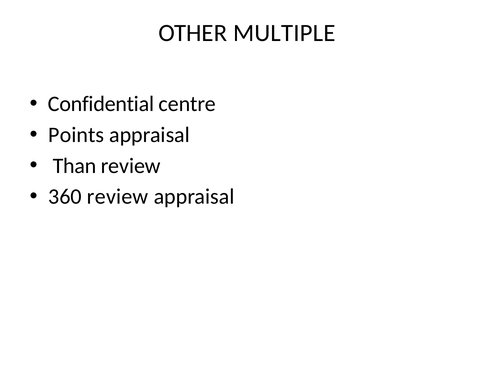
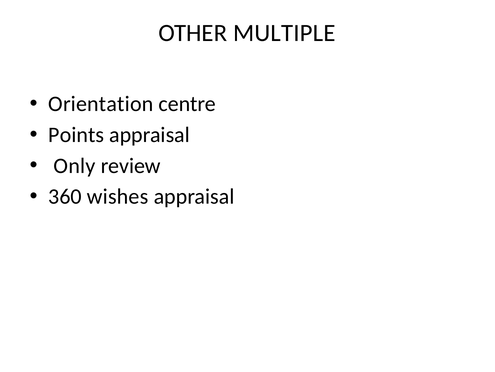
Confidential: Confidential -> Orientation (101, 104)
Than: Than -> Only (74, 165)
360 review: review -> wishes (118, 196)
